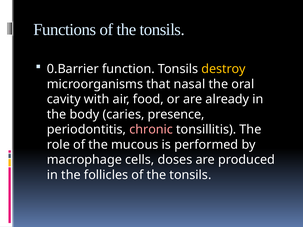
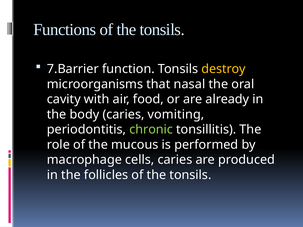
0.Barrier: 0.Barrier -> 7.Barrier (73, 69)
presence: presence -> vomiting (176, 114)
chronic colour: pink -> light green (151, 130)
cells doses: doses -> caries (175, 160)
